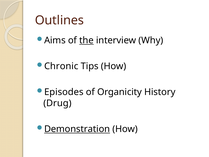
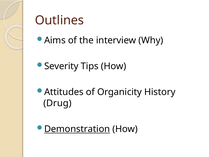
the underline: present -> none (86, 40)
Chronic: Chronic -> Severity (61, 66)
Episodes: Episodes -> Attitudes (64, 92)
